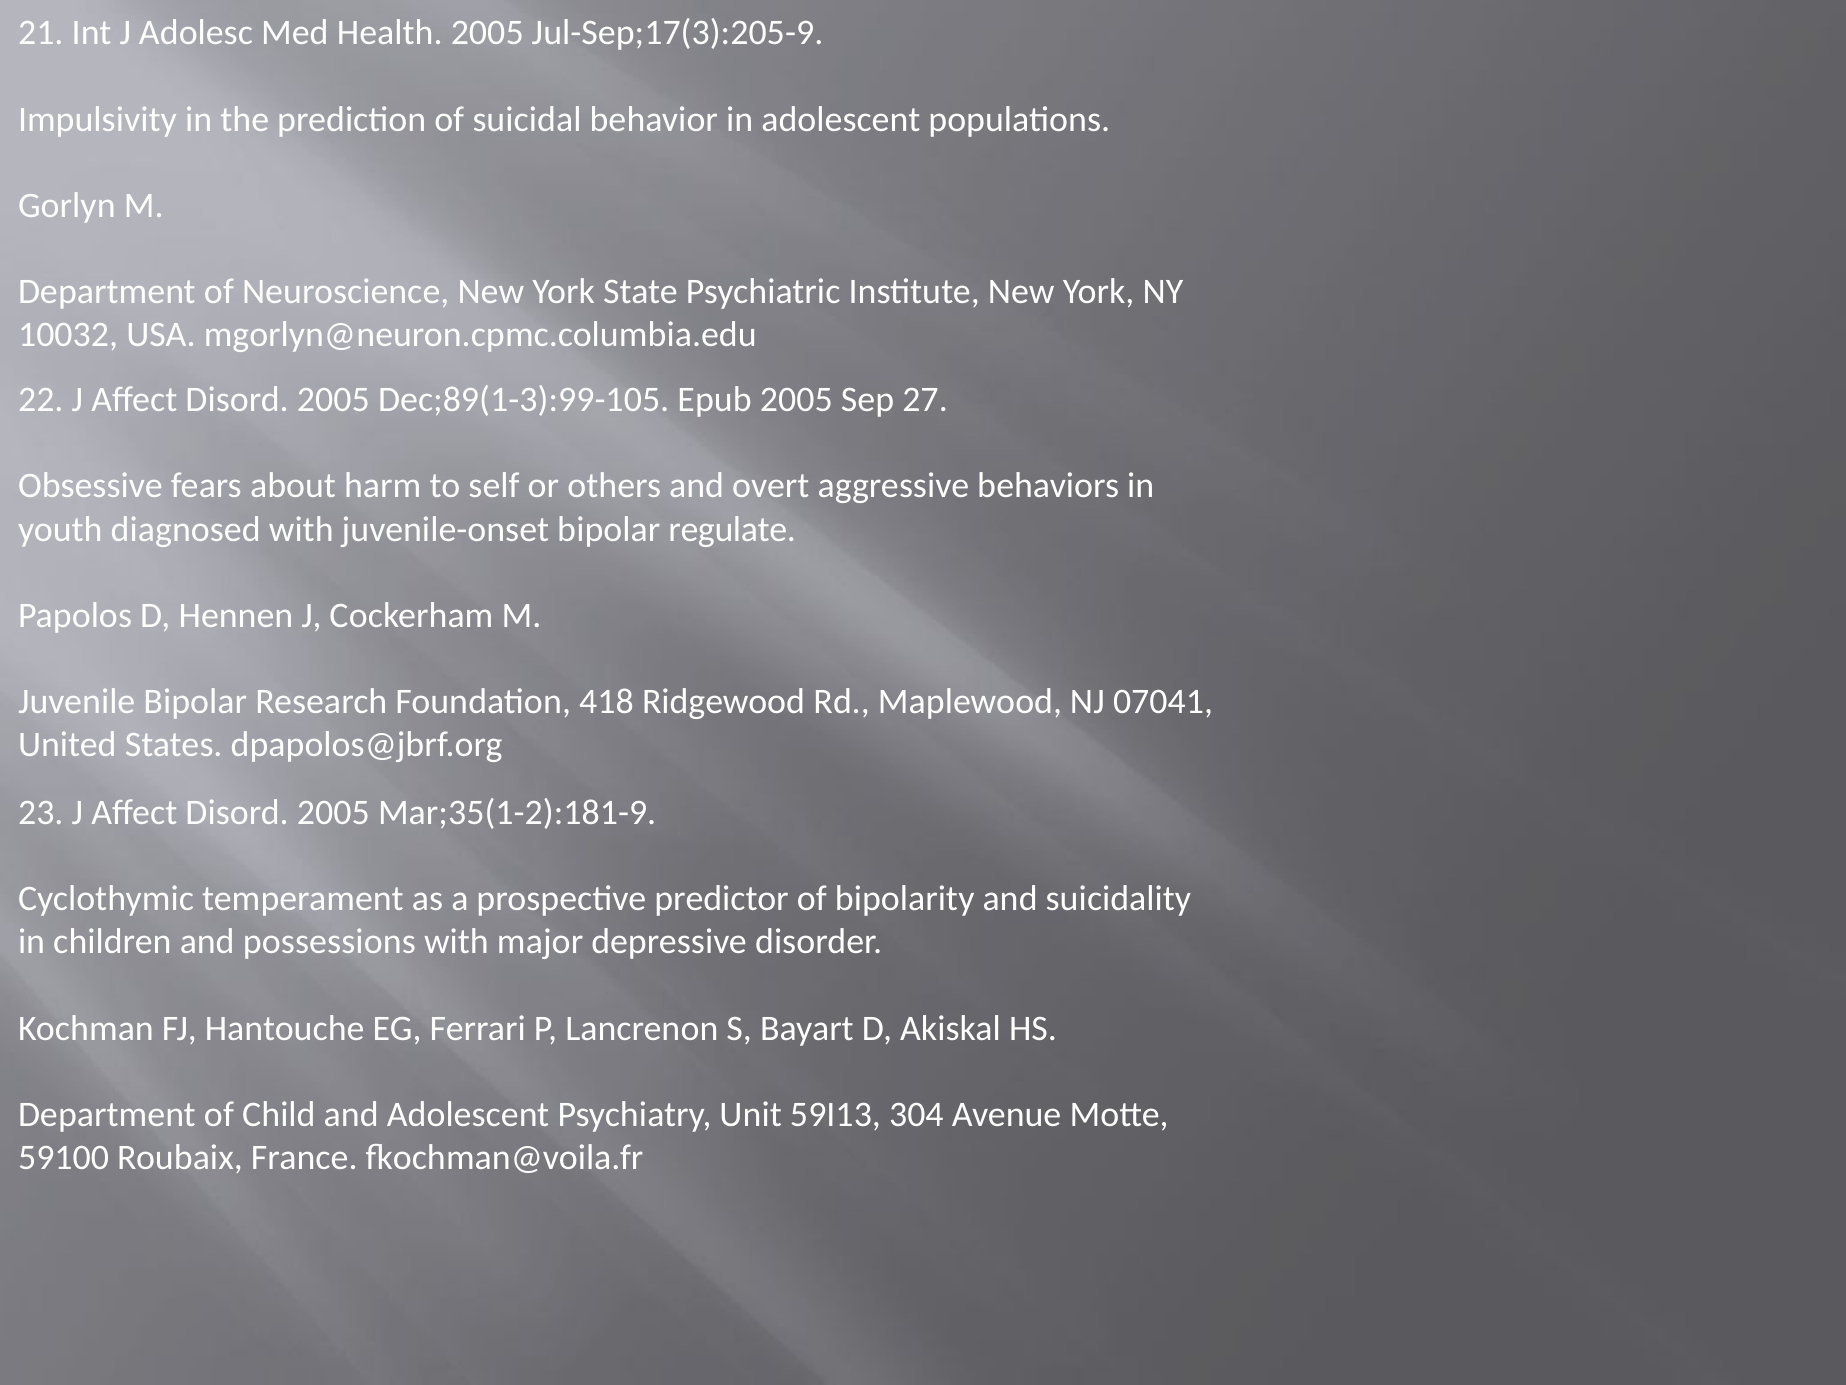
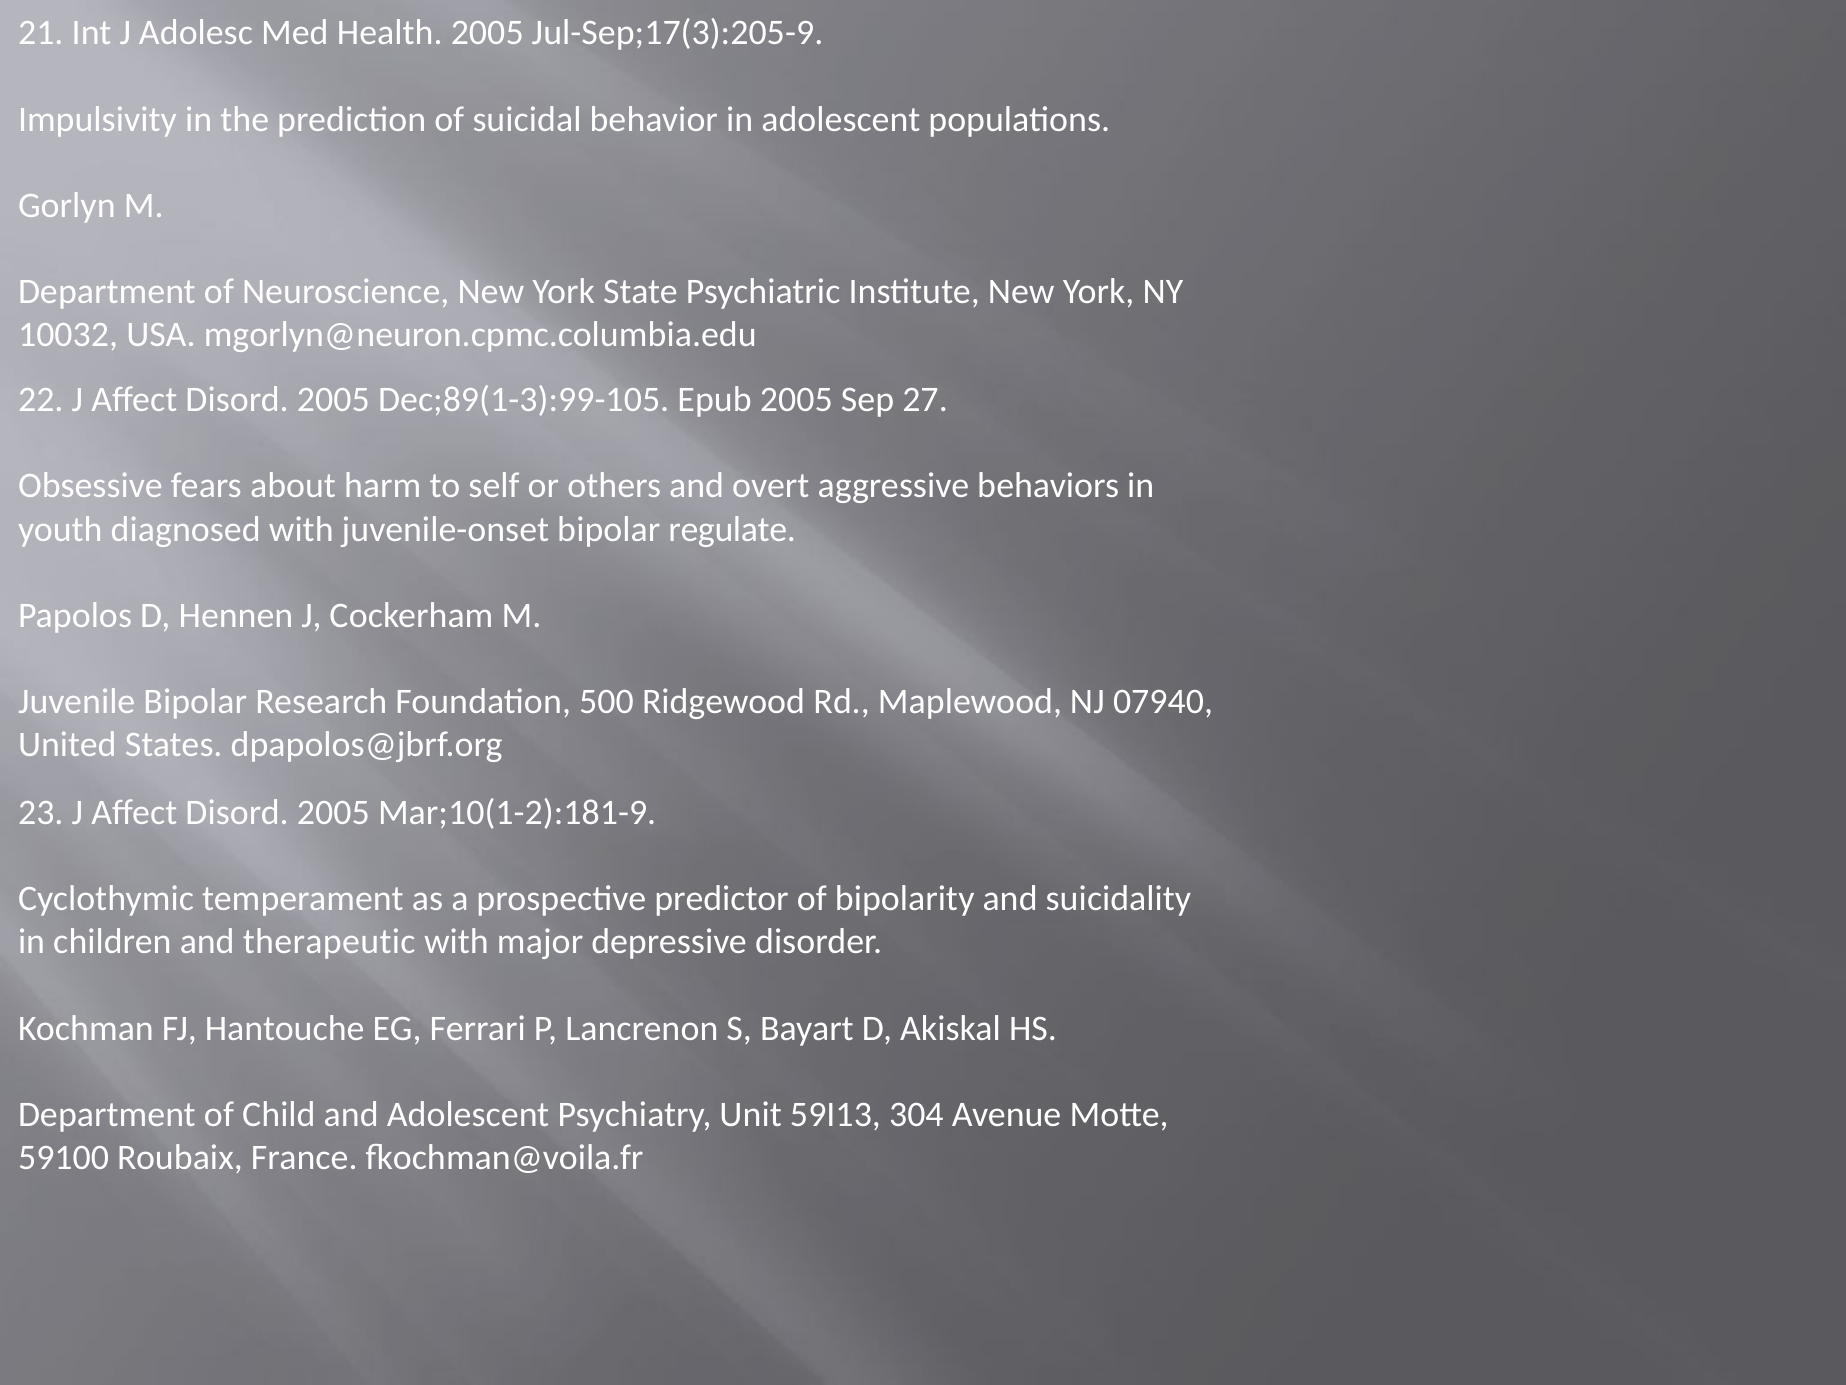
418: 418 -> 500 (606, 701)
07041: 07041 -> 07940 (1163, 701)
Mar;35(1-2):181-9: Mar;35(1-2):181-9 -> Mar;10(1-2):181-9 (517, 812)
possessions: possessions -> therapeutic (329, 942)
